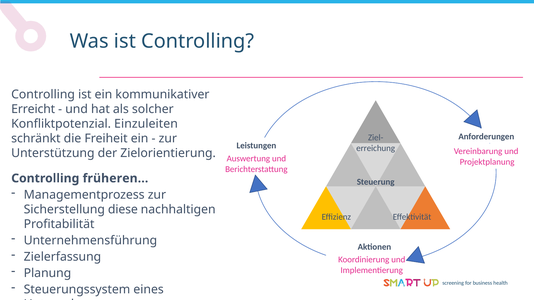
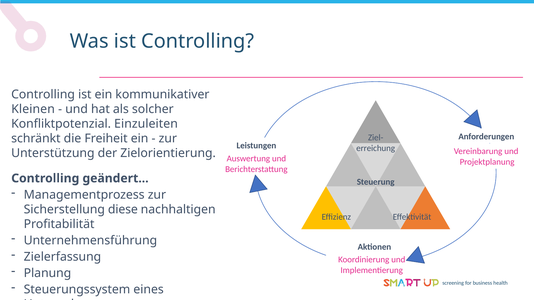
Erreicht: Erreicht -> Kleinen (33, 109)
früheren: früheren -> geändert (116, 179)
